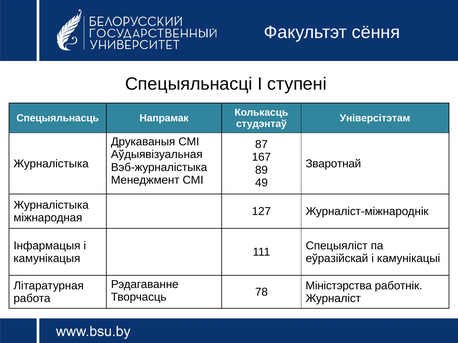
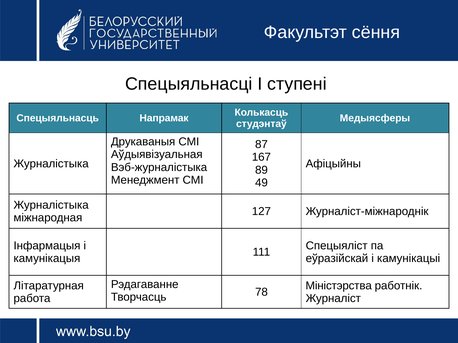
Універсітэтам: Універсітэтам -> Медыясферы (375, 118)
Зваротнай: Зваротнай -> Афіцыйны (333, 164)
